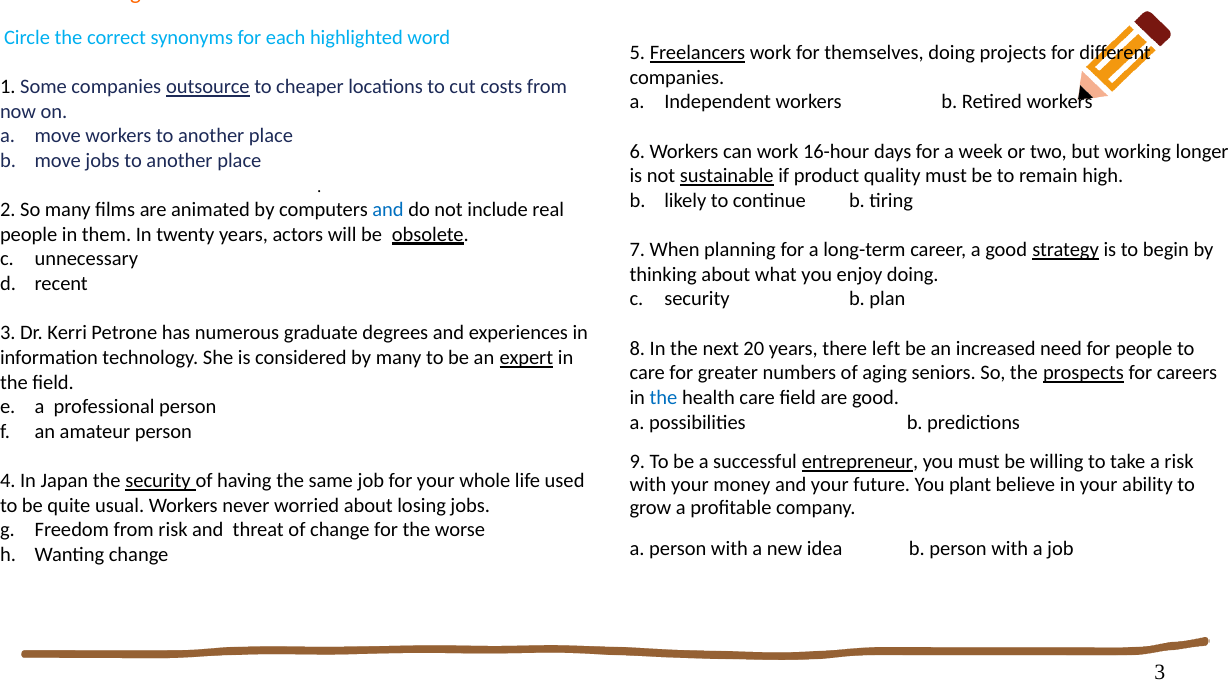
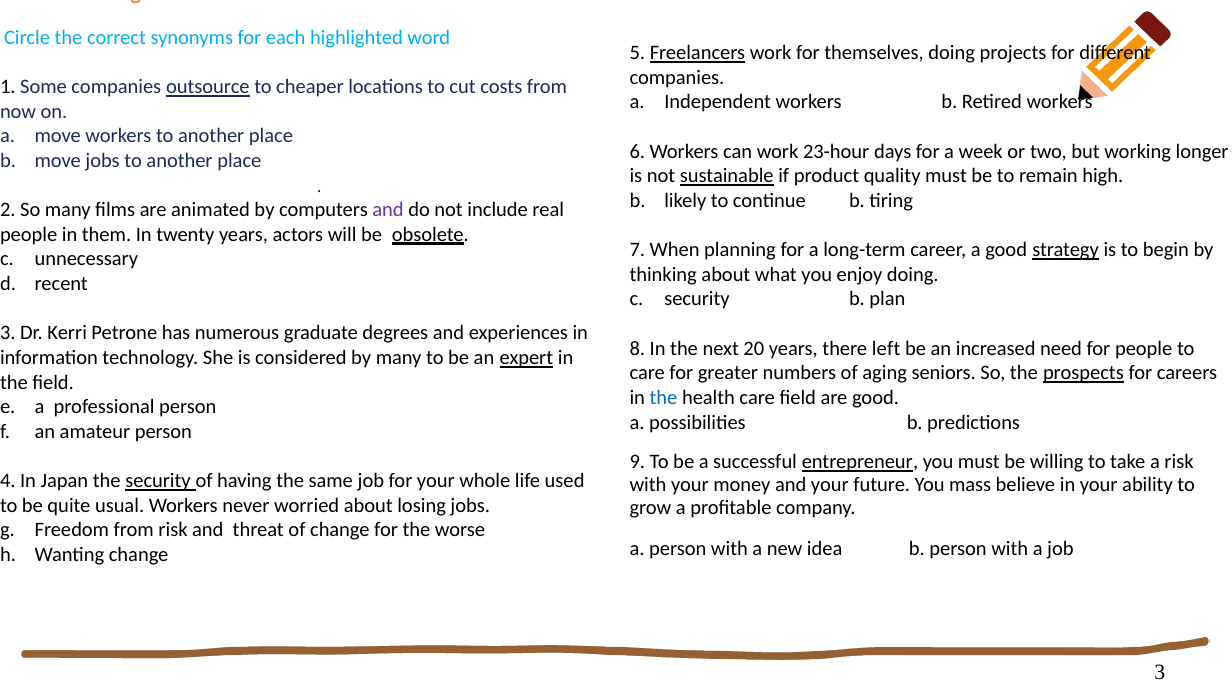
16-hour: 16-hour -> 23-hour (836, 151)
and colour: blue -> purple (388, 210)
plant: plant -> mass (970, 485)
